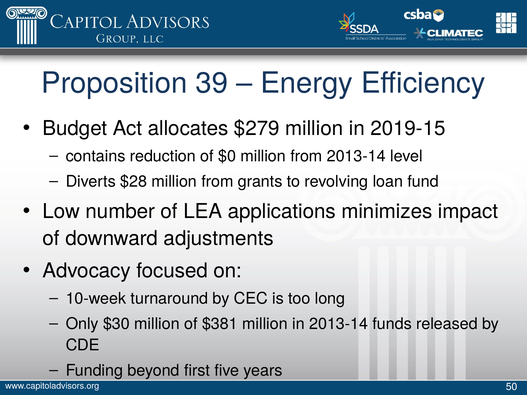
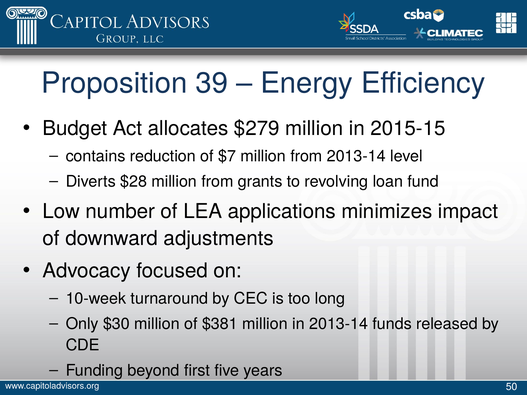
2019-15: 2019-15 -> 2015-15 (408, 129)
$0: $0 -> $7 (227, 156)
